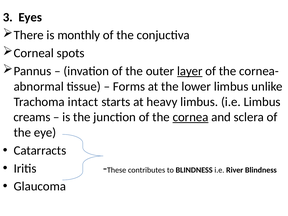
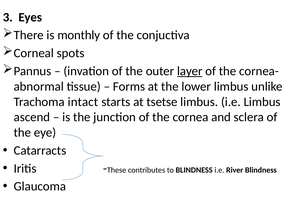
heavy: heavy -> tsetse (162, 102)
creams: creams -> ascend (32, 117)
cornea underline: present -> none (191, 117)
